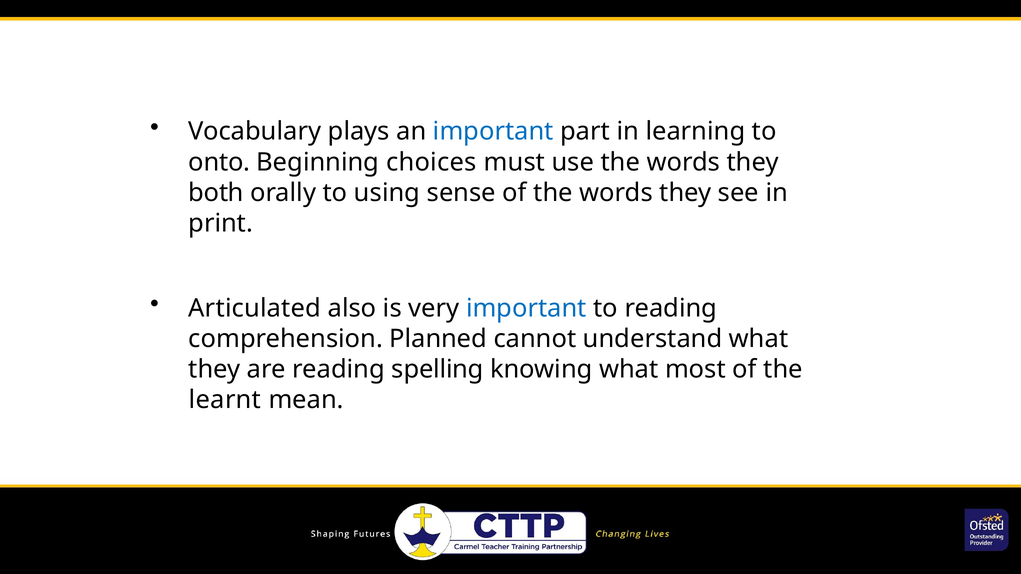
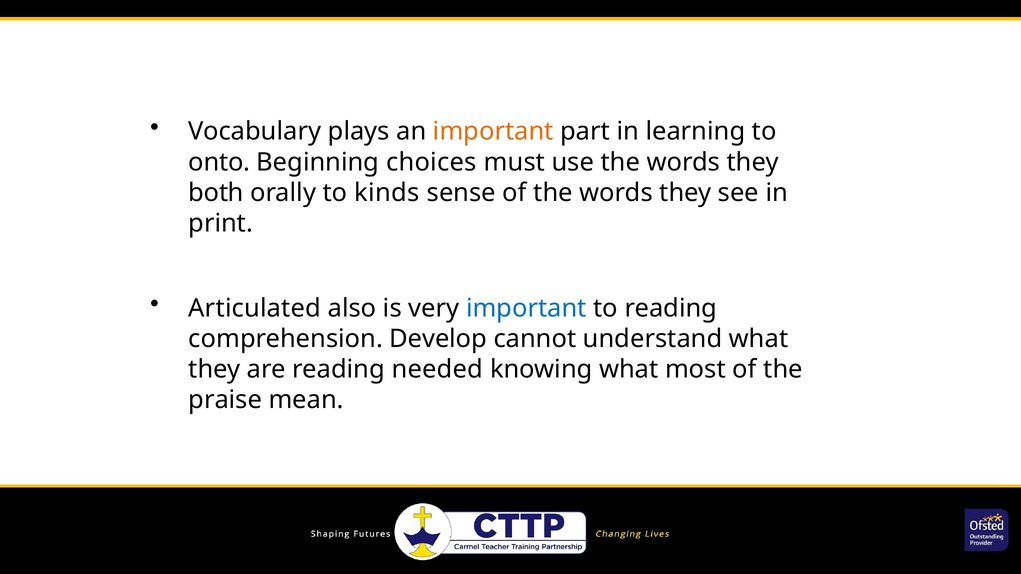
important colour: blue -> orange (493, 132)
using: using -> kinds (387, 193)
Planned: Planned -> Develop (438, 339)
spelling: spelling -> needed (437, 370)
learnt: learnt -> praise (225, 400)
